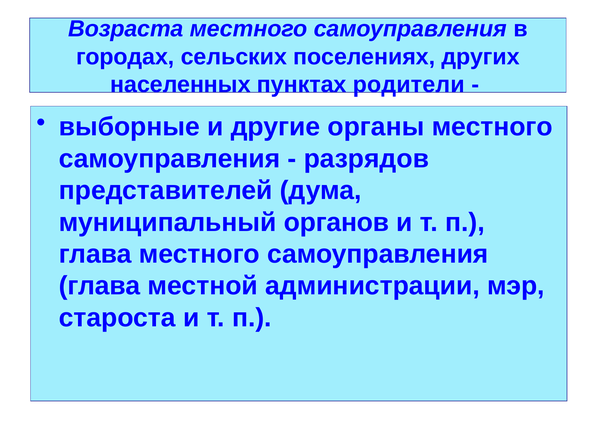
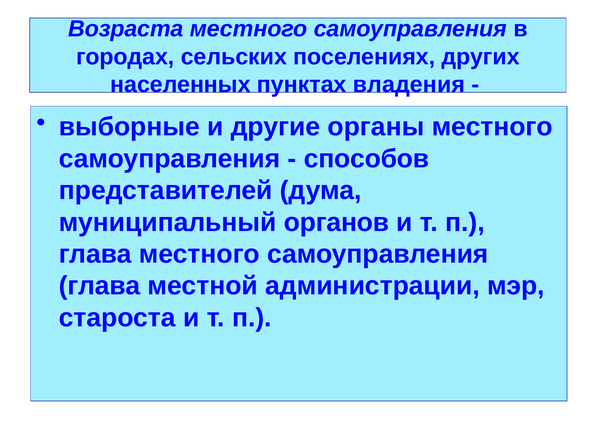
родители: родители -> владения (409, 85)
разрядов: разрядов -> способов (366, 159)
